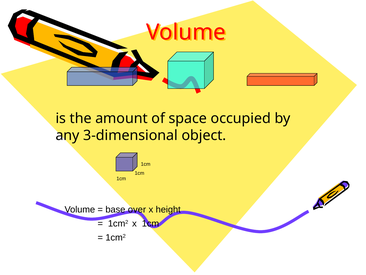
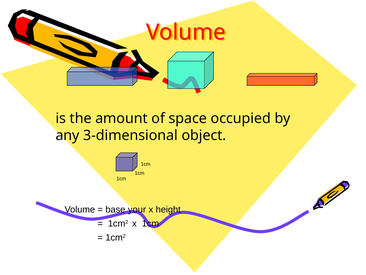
over: over -> your (137, 209)
